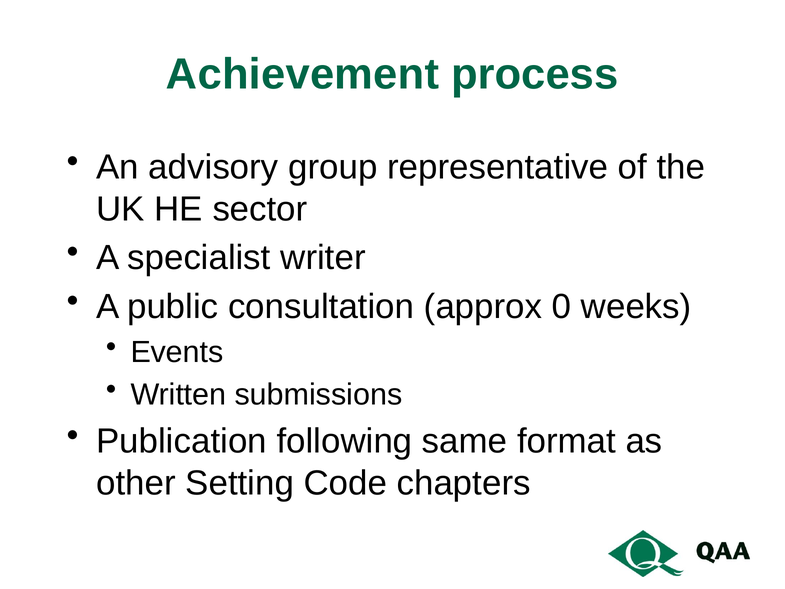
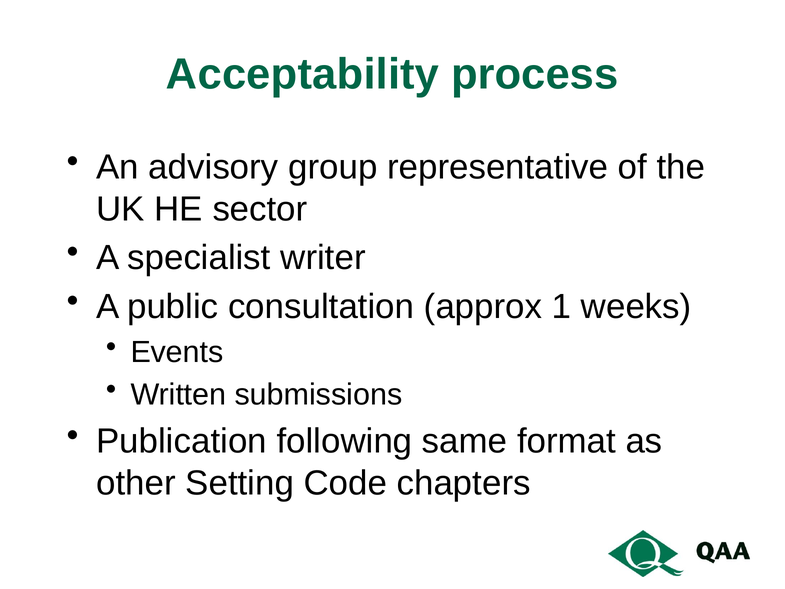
Achievement: Achievement -> Acceptability (303, 74)
0: 0 -> 1 (562, 307)
